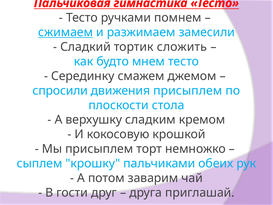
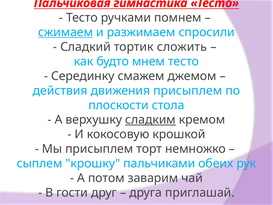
замесили: замесили -> спросили (207, 32)
спросили: спросили -> действия (60, 91)
сладким underline: none -> present (150, 120)
